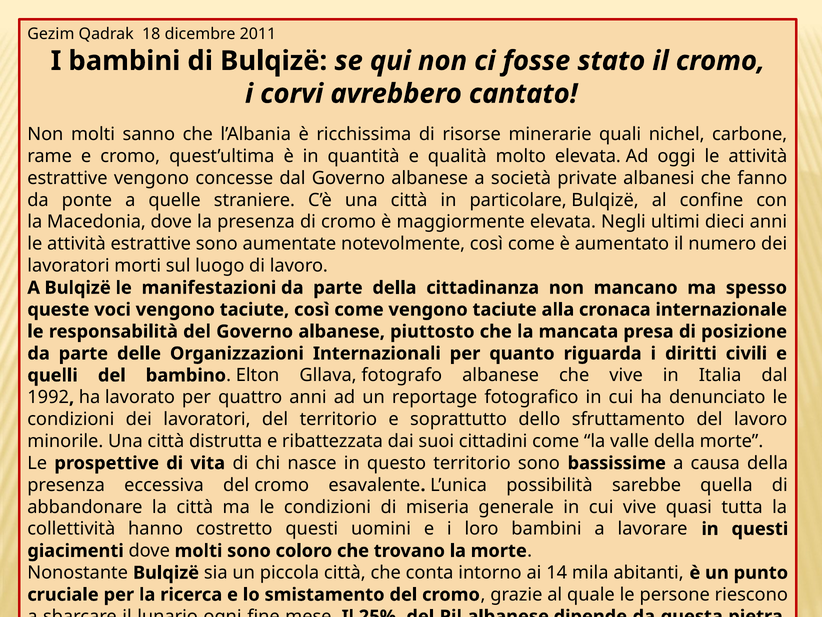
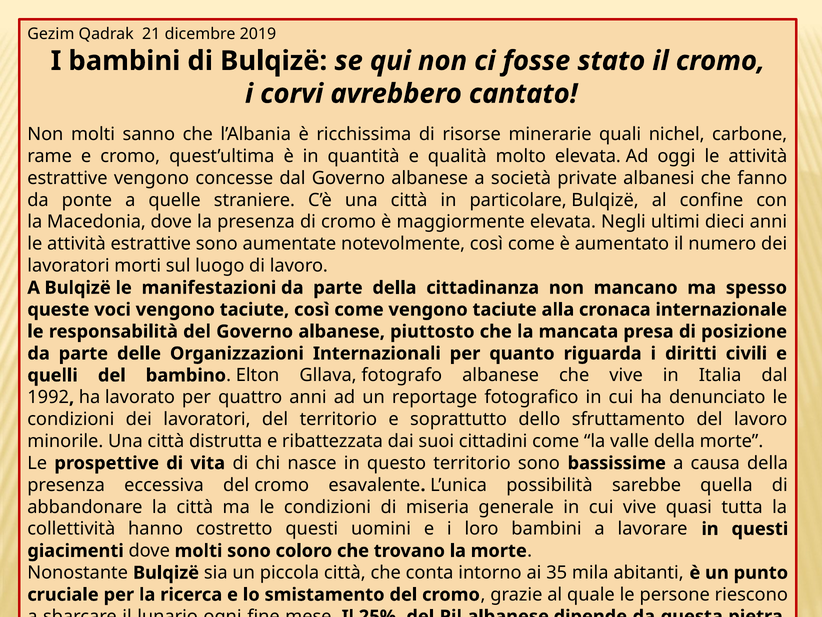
18: 18 -> 21 (151, 34)
2011: 2011 -> 2019 (258, 34)
14: 14 -> 35 (557, 572)
